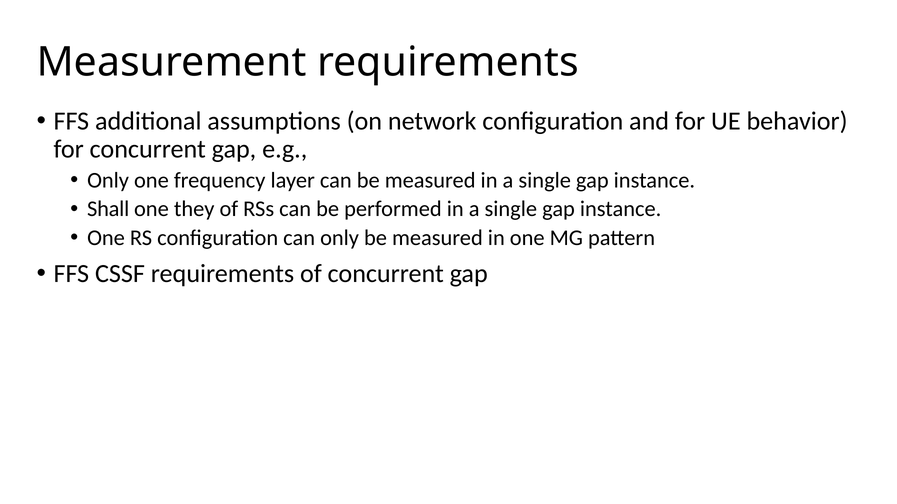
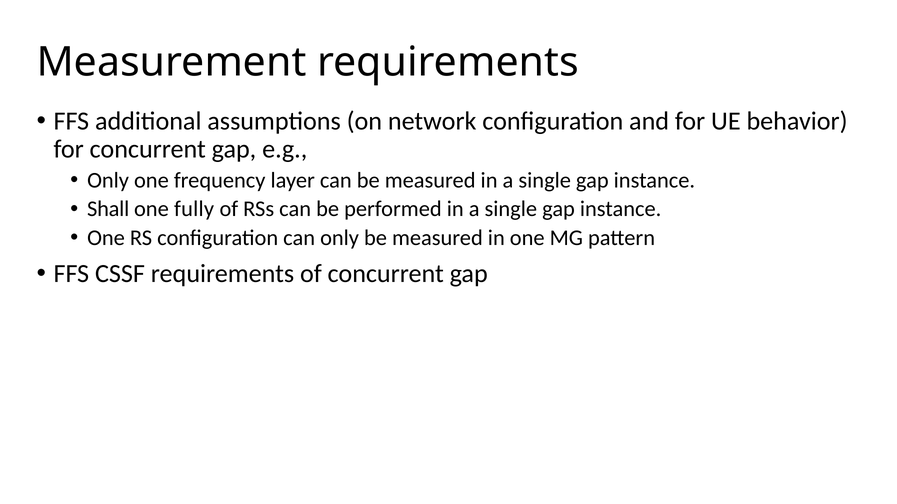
they: they -> fully (194, 209)
